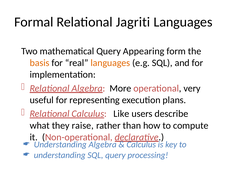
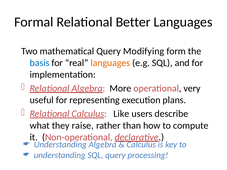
Jagriti: Jagriti -> Better (133, 22)
Appearing: Appearing -> Modifying (144, 51)
basis colour: orange -> blue (40, 63)
